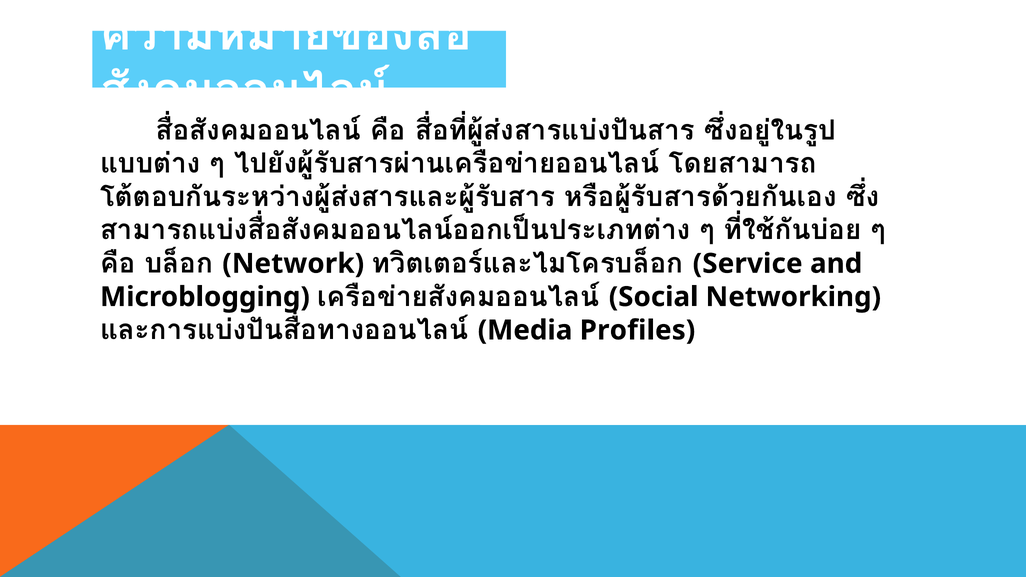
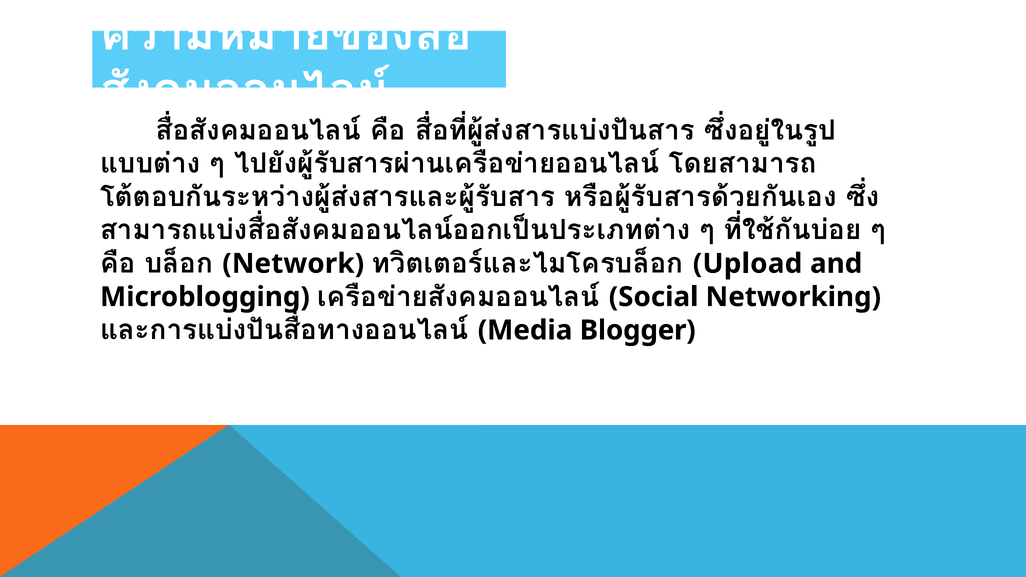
Service: Service -> Upload (748, 264)
Profiles: Profiles -> Blogger (638, 330)
